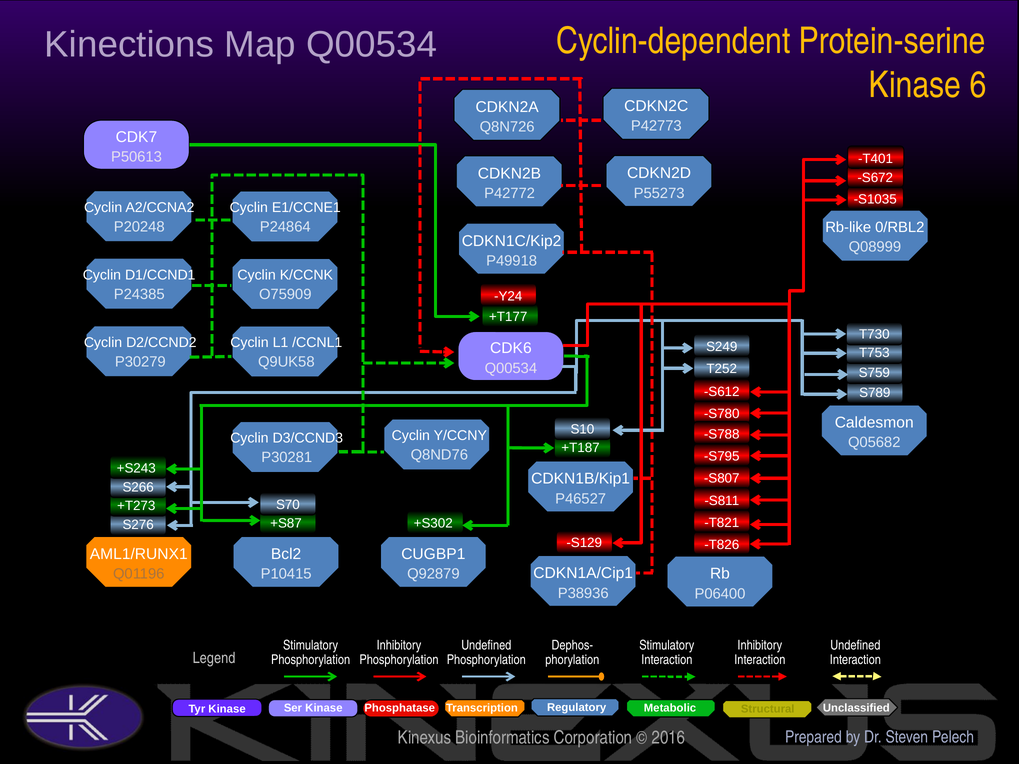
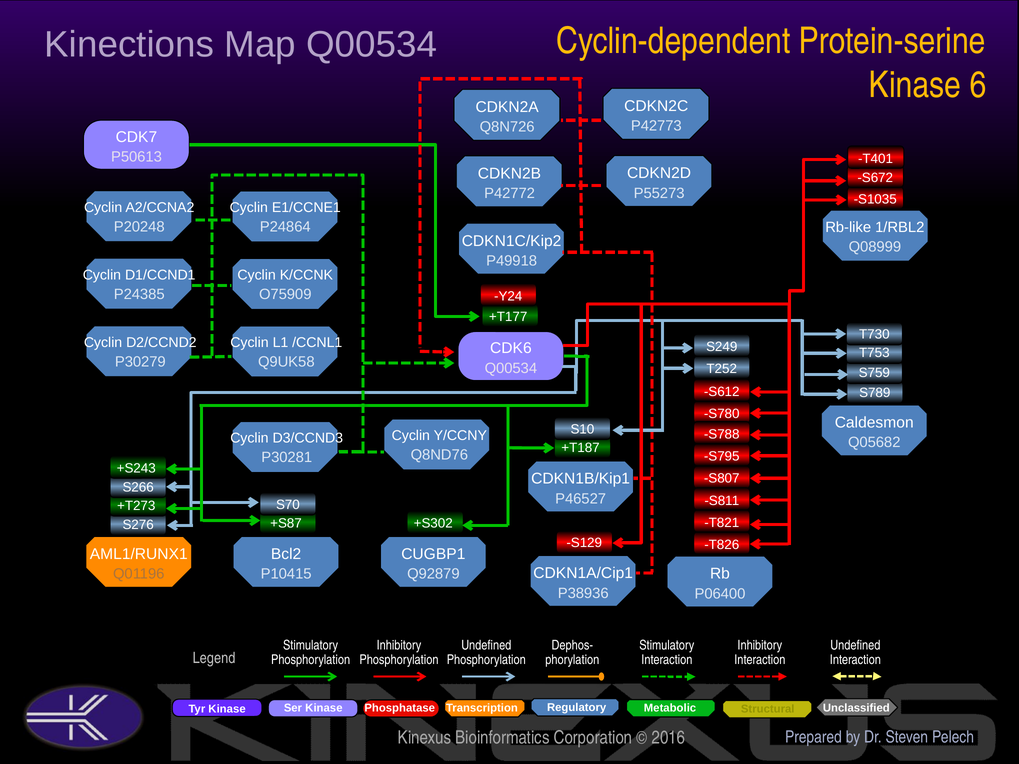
0/RBL2: 0/RBL2 -> 1/RBL2 (900, 227)
